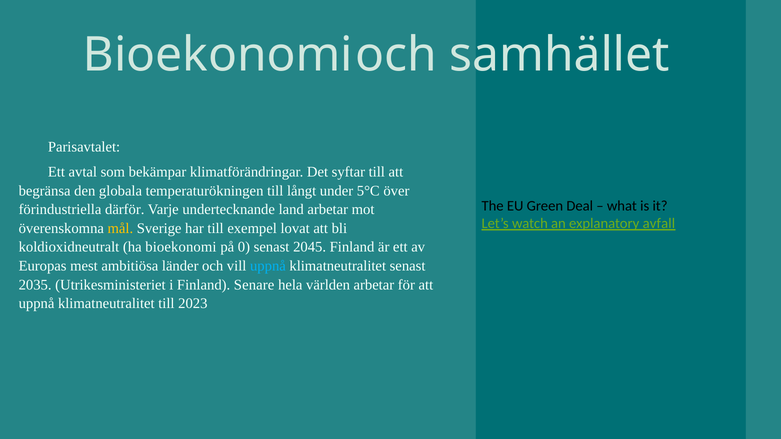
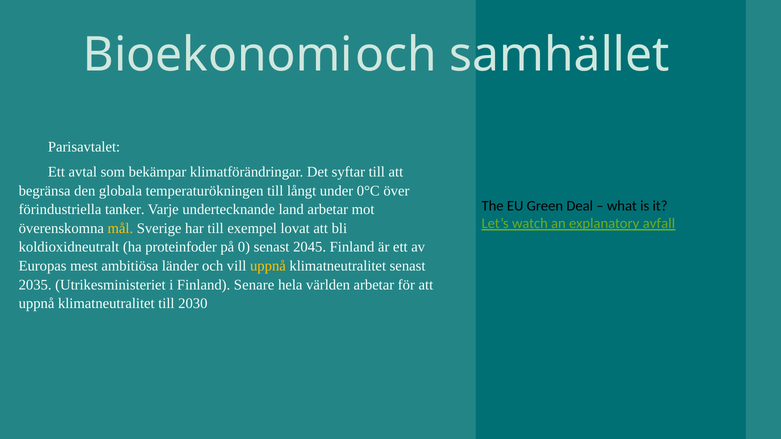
5°C: 5°C -> 0°C (368, 191)
därför: därför -> tanker (125, 210)
ha bioekonomi: bioekonomi -> proteinfoder (181, 247)
uppnå colour: light blue -> yellow (268, 266)
2023: 2023 -> 2030 (193, 304)
